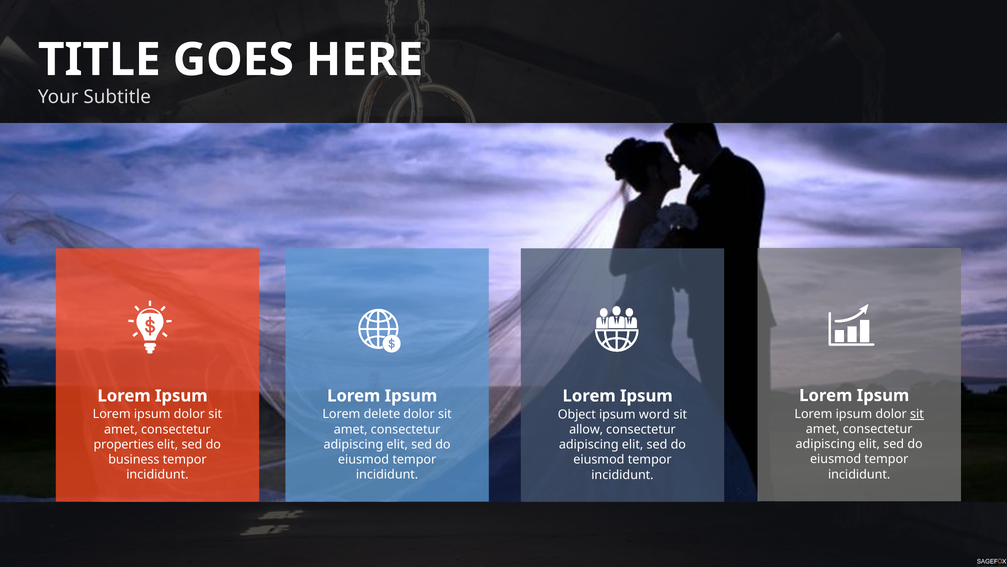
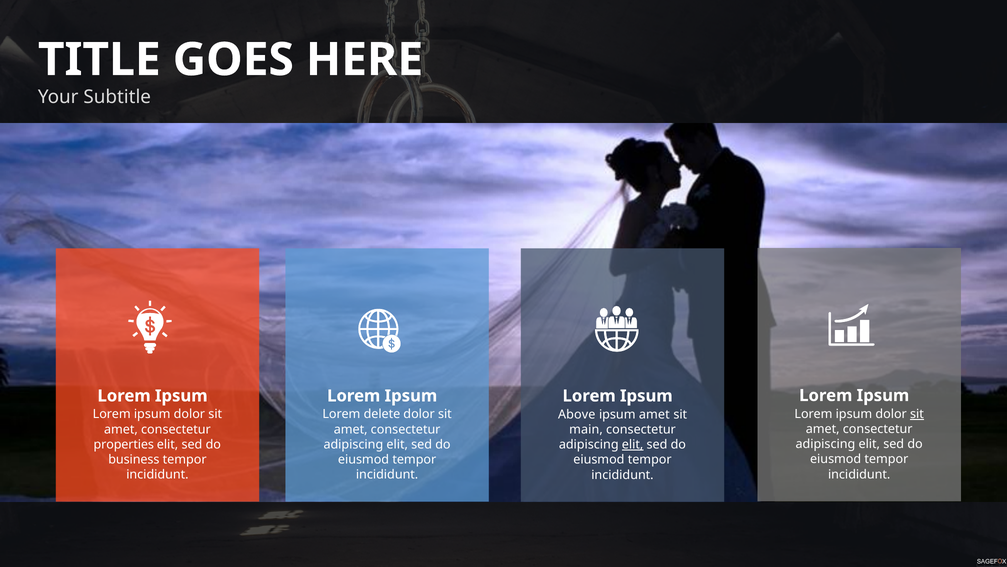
Object: Object -> Above (577, 414)
ipsum word: word -> amet (654, 414)
allow: allow -> main (586, 429)
elit underline: none -> present (633, 444)
